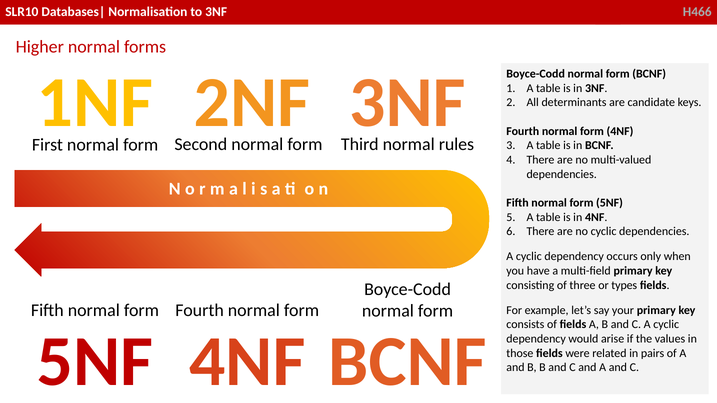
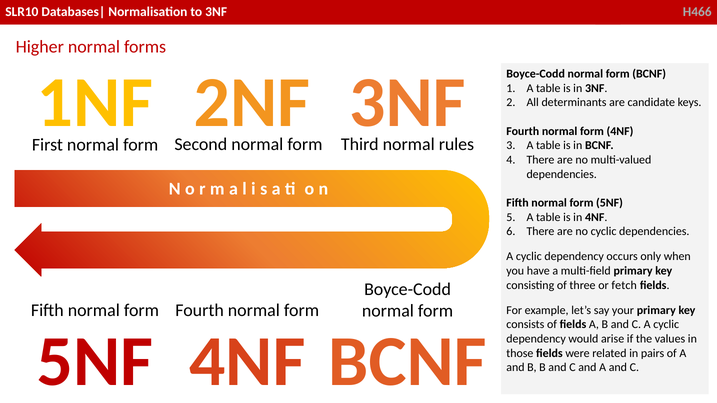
types: types -> fetch (624, 285)
